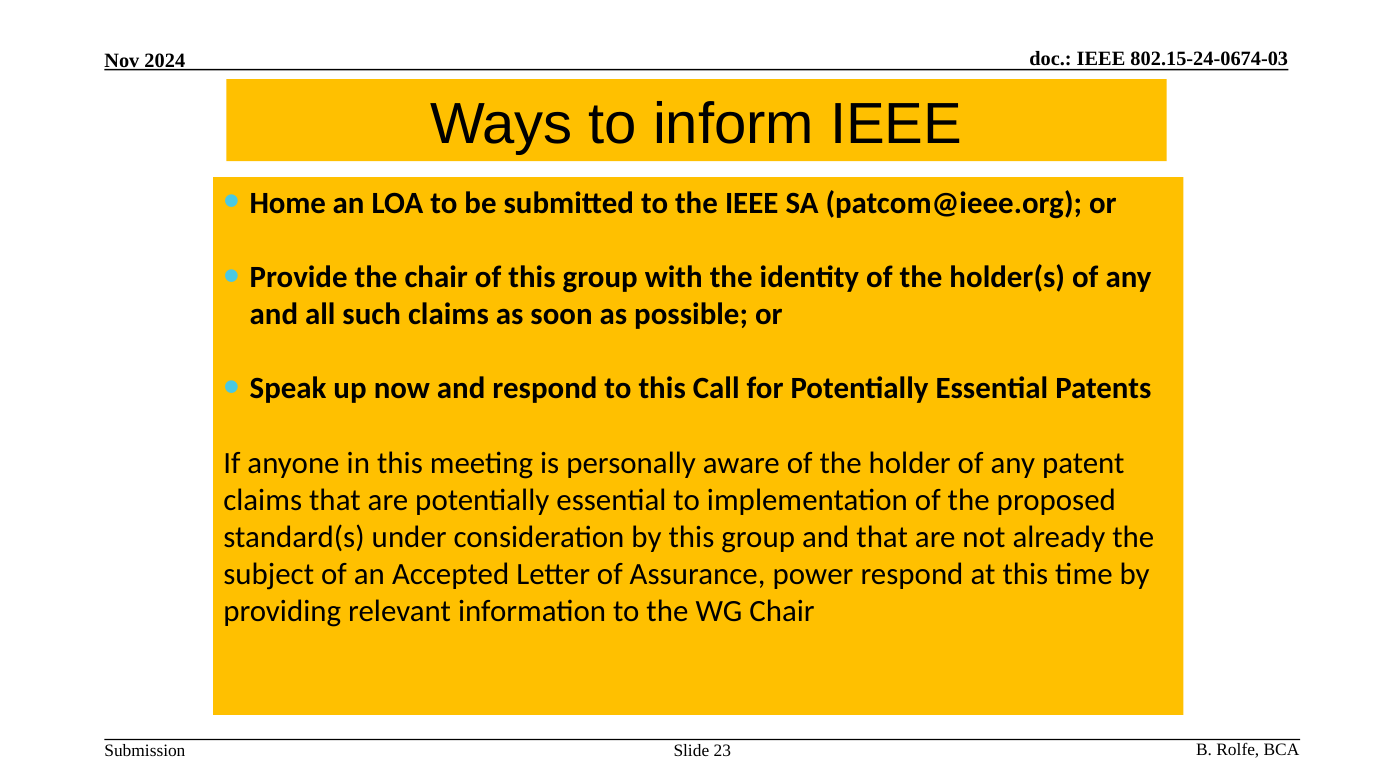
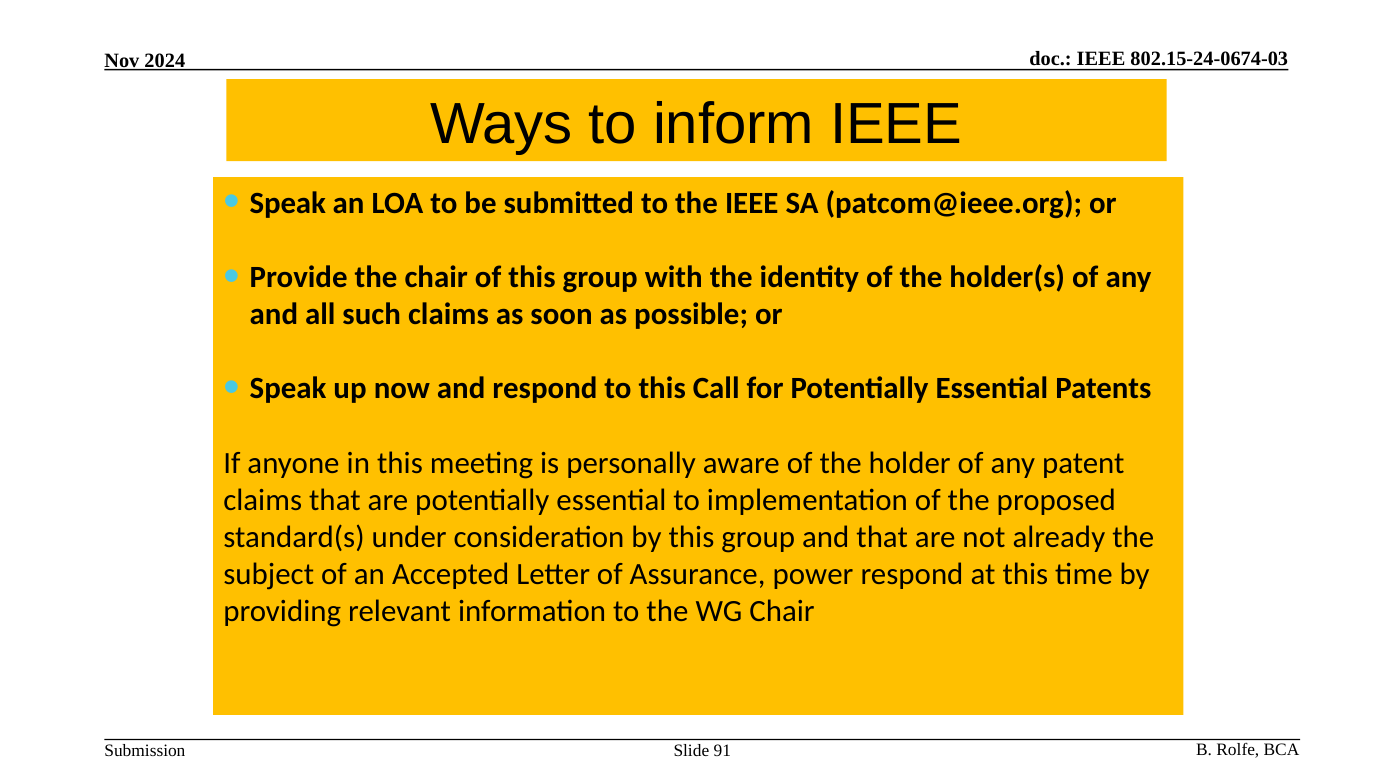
Home: Home -> Speak (288, 203)
23: 23 -> 91 (722, 751)
